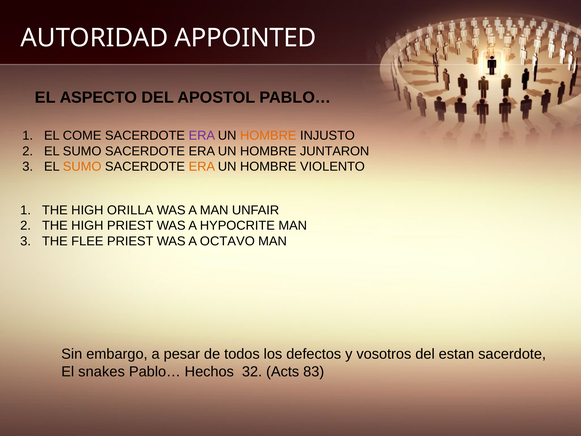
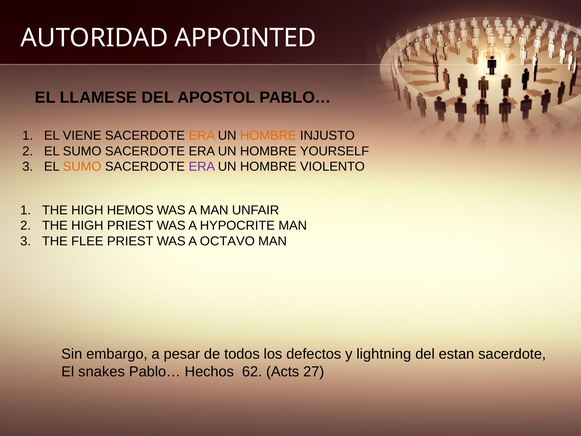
ASPECTO: ASPECTO -> LLAMESE (98, 97)
COME: COME -> VIENE (82, 136)
ERA colour: purple -> orange (202, 136)
JUNTARON: JUNTARON -> YOURSELF (335, 151)
ERA colour: orange -> purple (202, 166)
ORILLA: ORILLA -> HEMOS (130, 210)
vosotros: vosotros -> lightning (384, 354)
32: 32 -> 62 (252, 371)
83: 83 -> 27 (314, 371)
